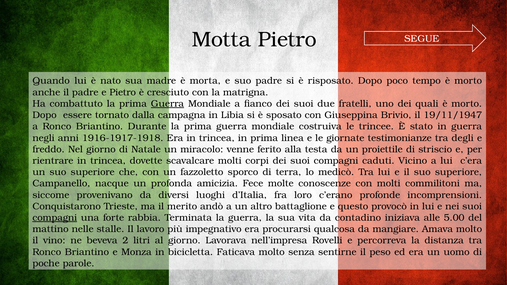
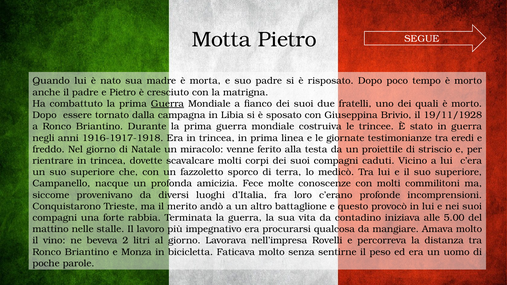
19/11/1947: 19/11/1947 -> 19/11/1928 (453, 115)
degli: degli -> eredi (463, 138)
compagni underline: present -> none (55, 218)
